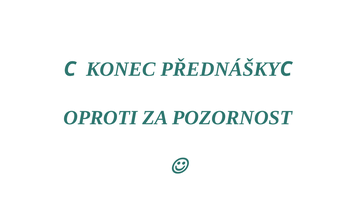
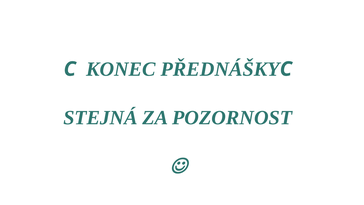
OPROTI: OPROTI -> STEJNÁ (100, 118)
